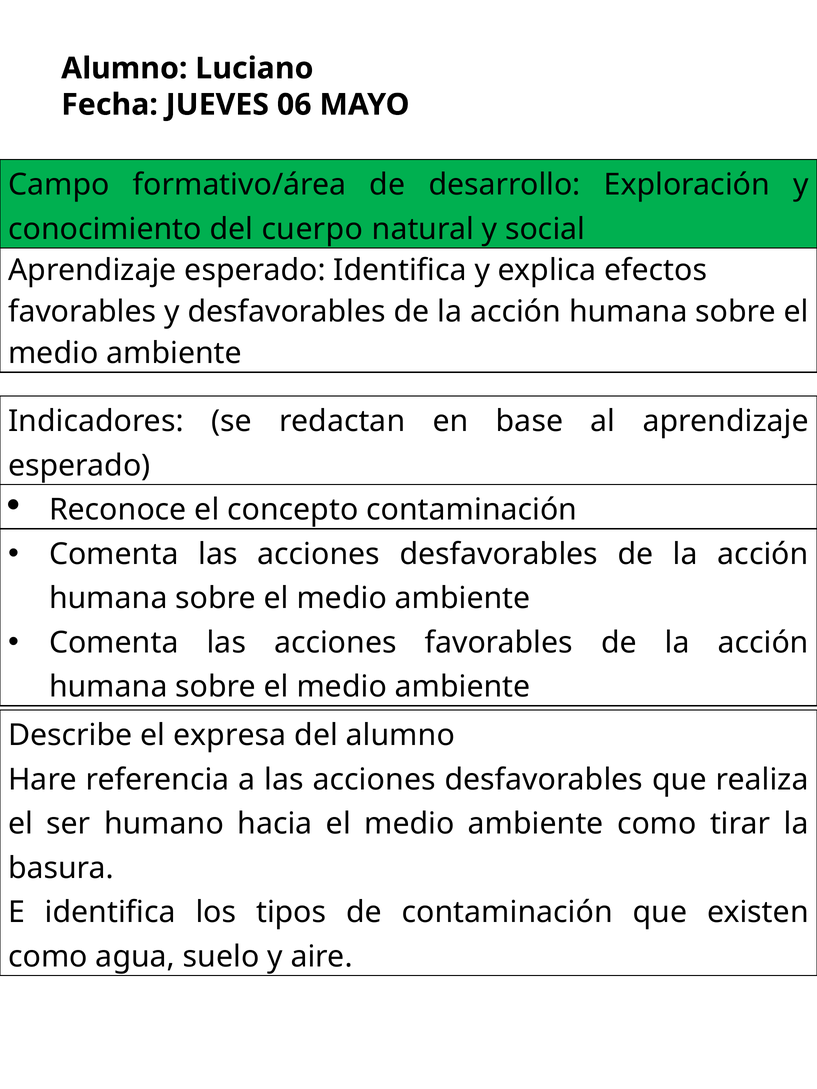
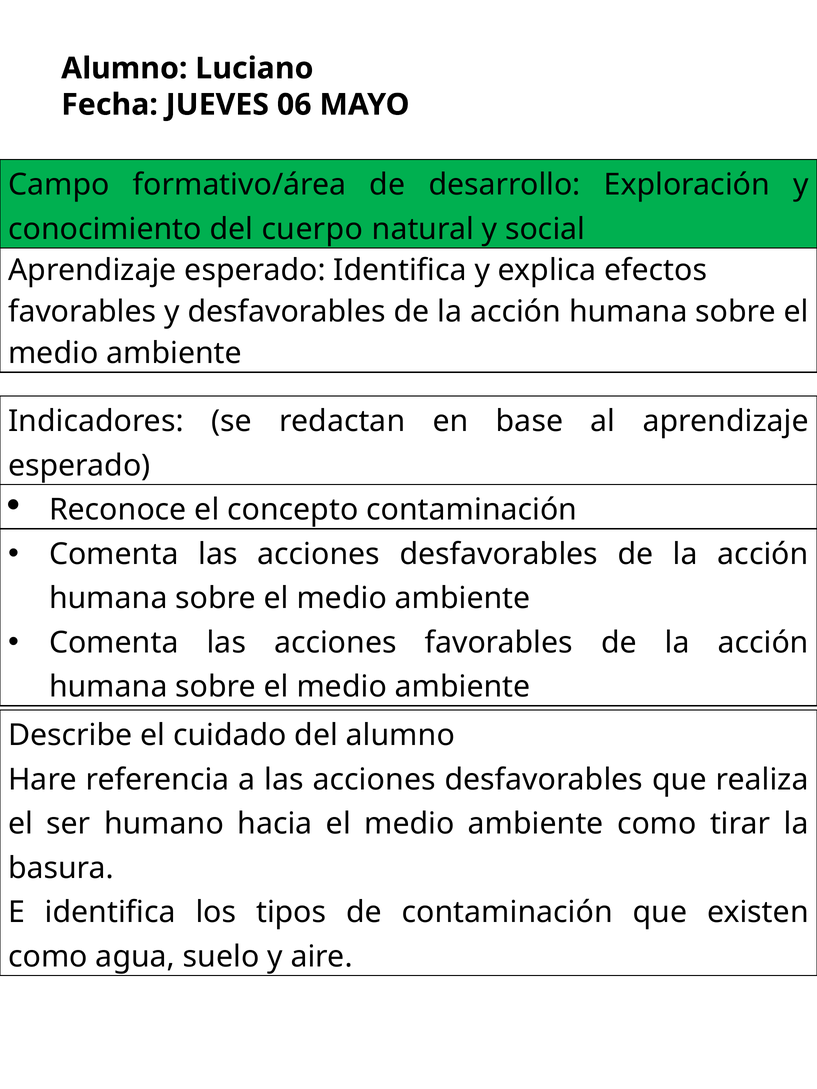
expresa: expresa -> cuidado (230, 736)
